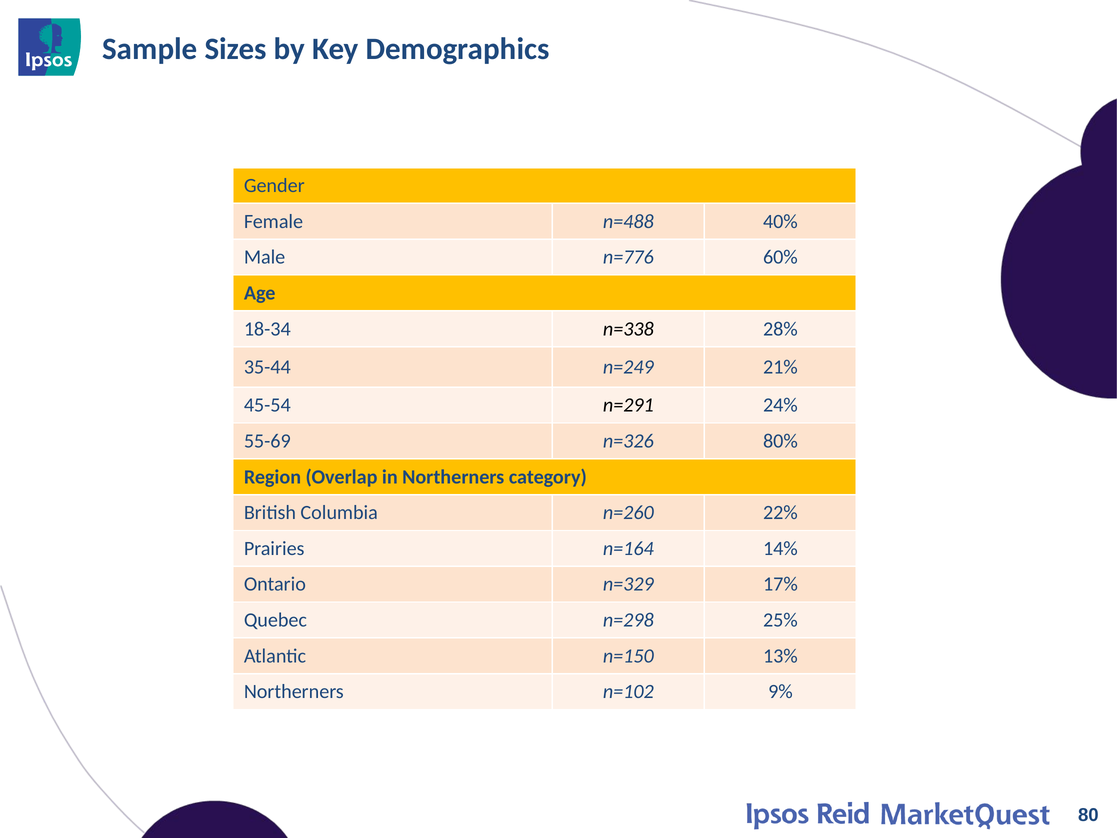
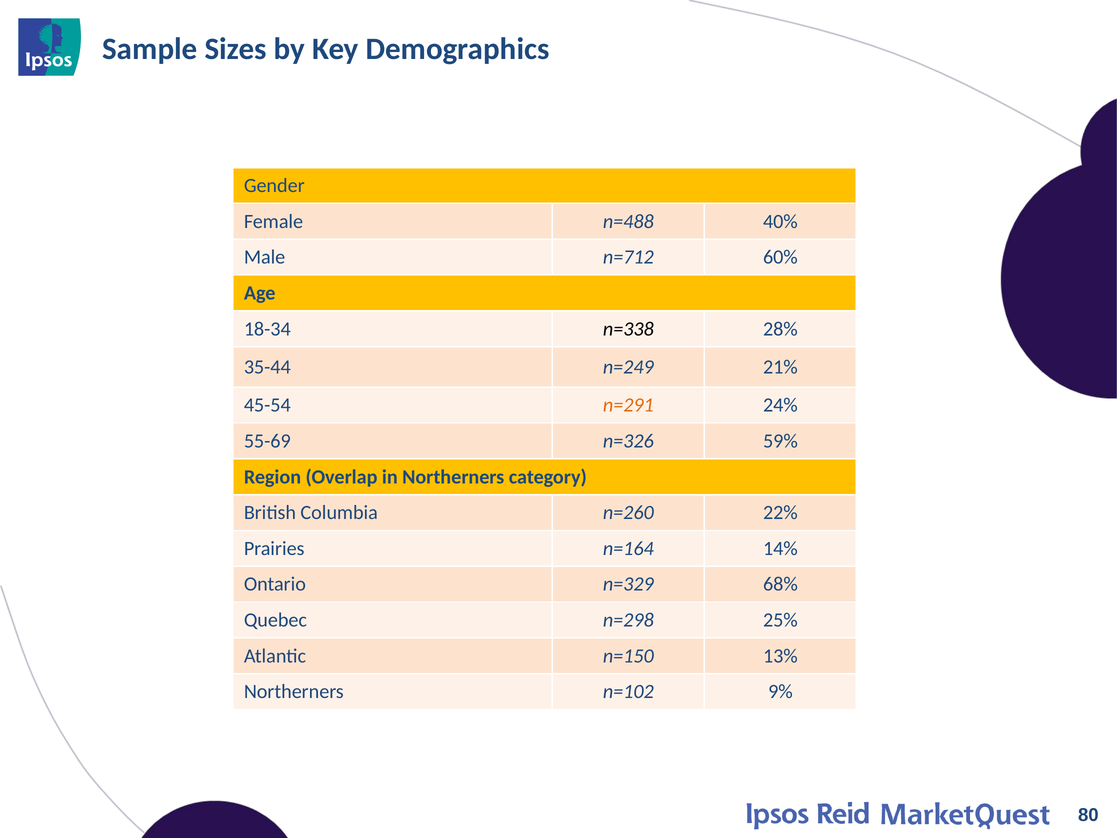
n=776: n=776 -> n=712 (628, 257)
n=291 colour: black -> orange (628, 405)
80%: 80% -> 59% (780, 441)
17%: 17% -> 68% (780, 584)
